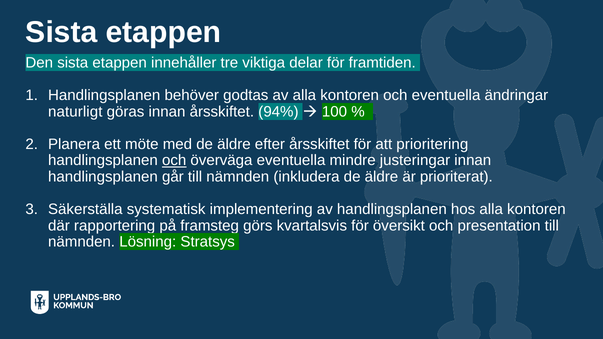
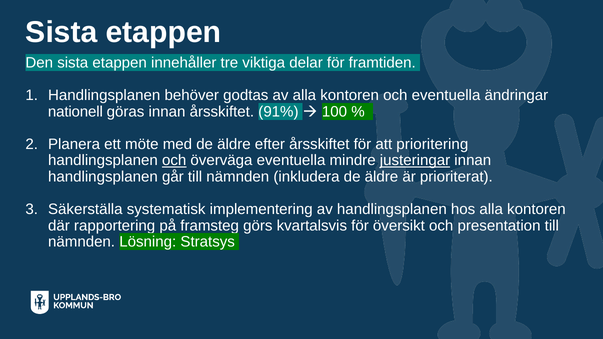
naturligt: naturligt -> nationell (75, 112)
94%: 94% -> 91% (278, 112)
justeringar underline: none -> present (415, 161)
